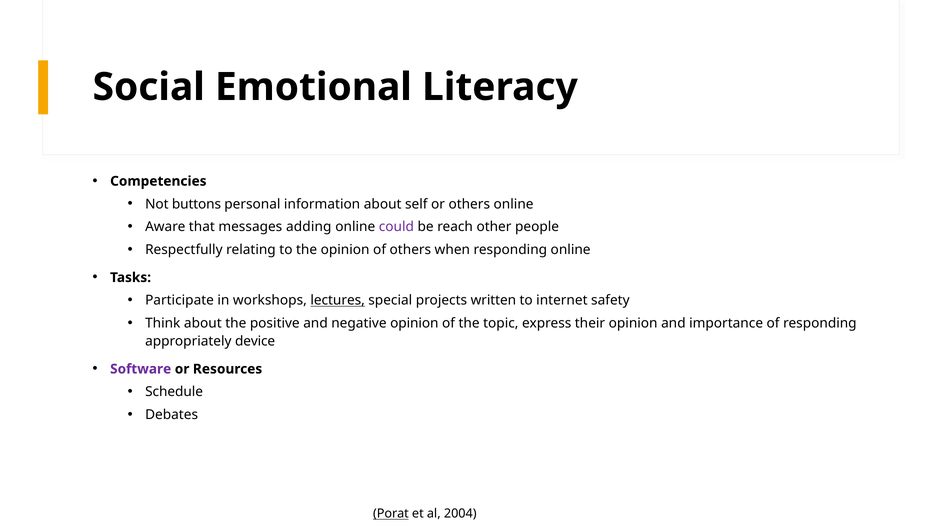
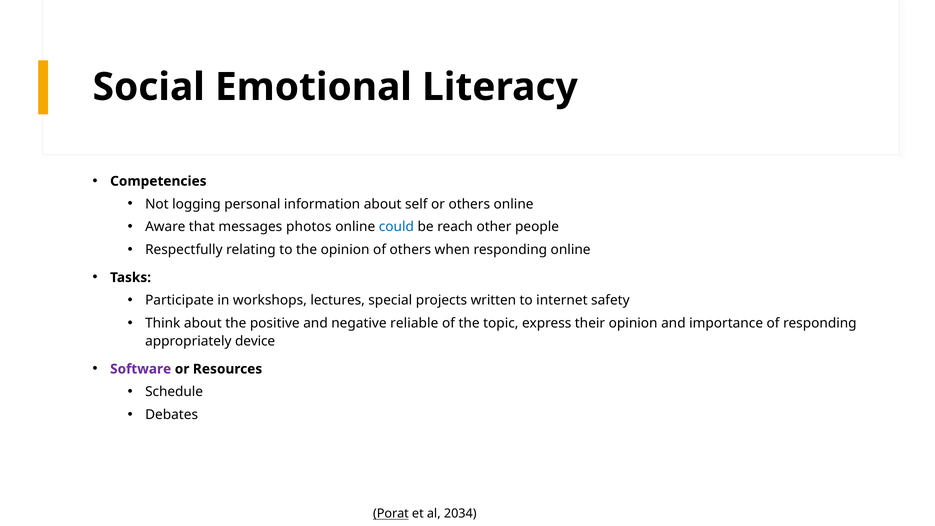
buttons: buttons -> logging (196, 204)
adding: adding -> photos (309, 227)
could colour: purple -> blue (396, 227)
lectures underline: present -> none (338, 300)
negative opinion: opinion -> reliable (414, 323)
2004: 2004 -> 2034 (460, 514)
